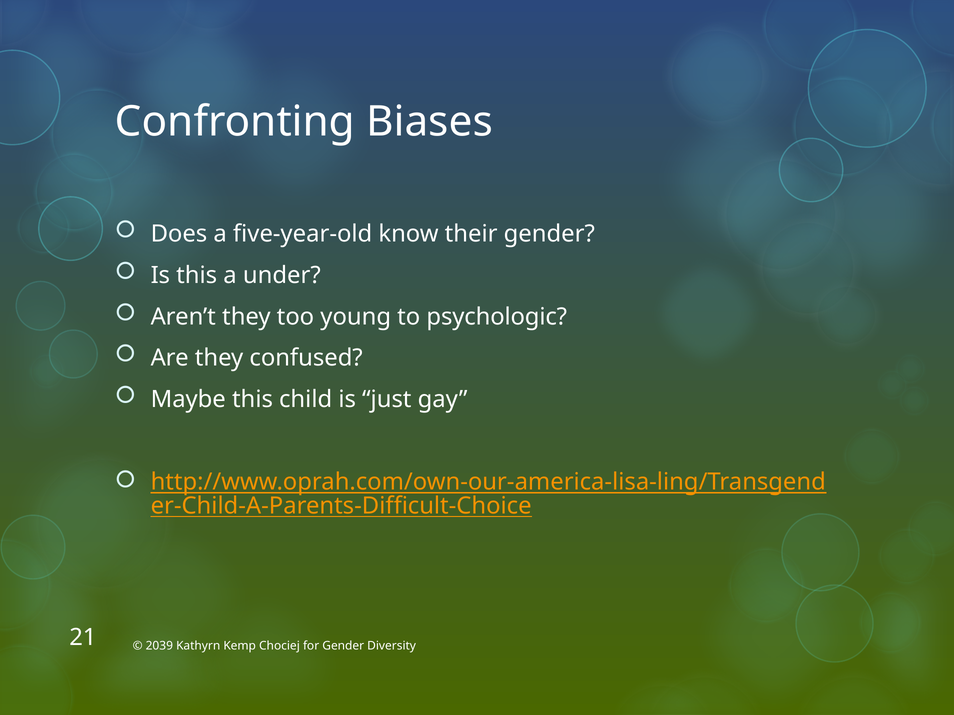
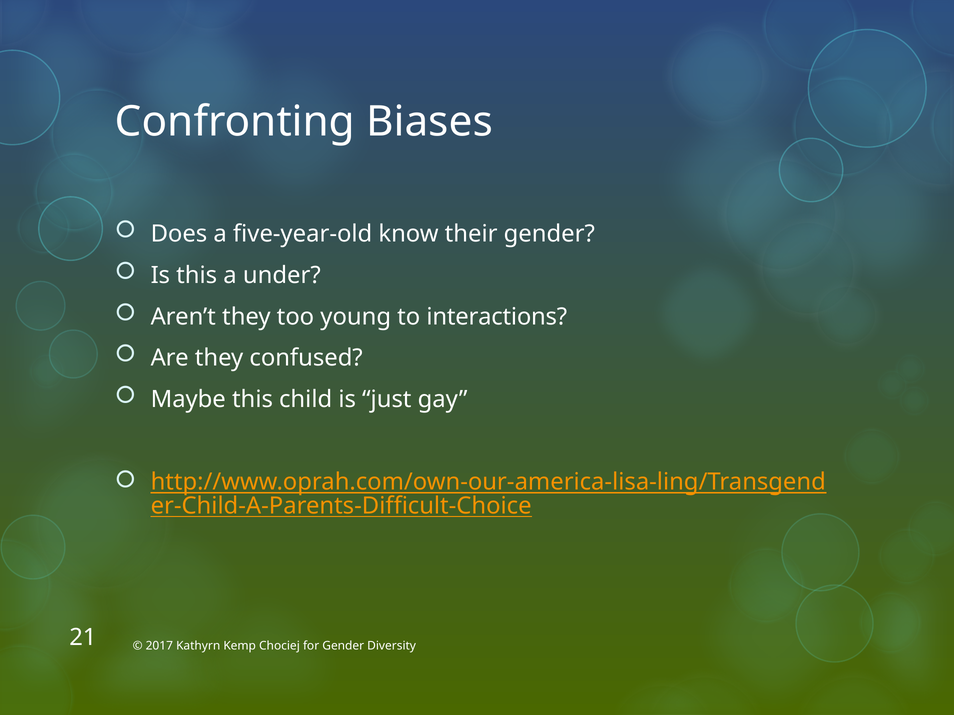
psychologic: psychologic -> interactions (497, 317)
2039: 2039 -> 2017 (159, 646)
